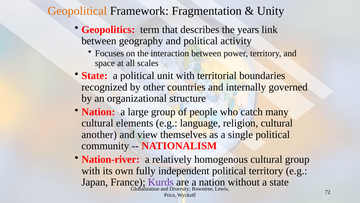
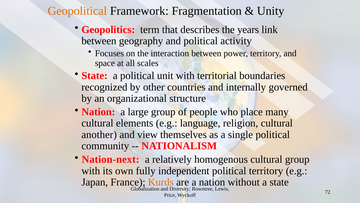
catch: catch -> place (252, 112)
Nation-river: Nation-river -> Nation-next (110, 159)
Kurds colour: purple -> orange (161, 182)
